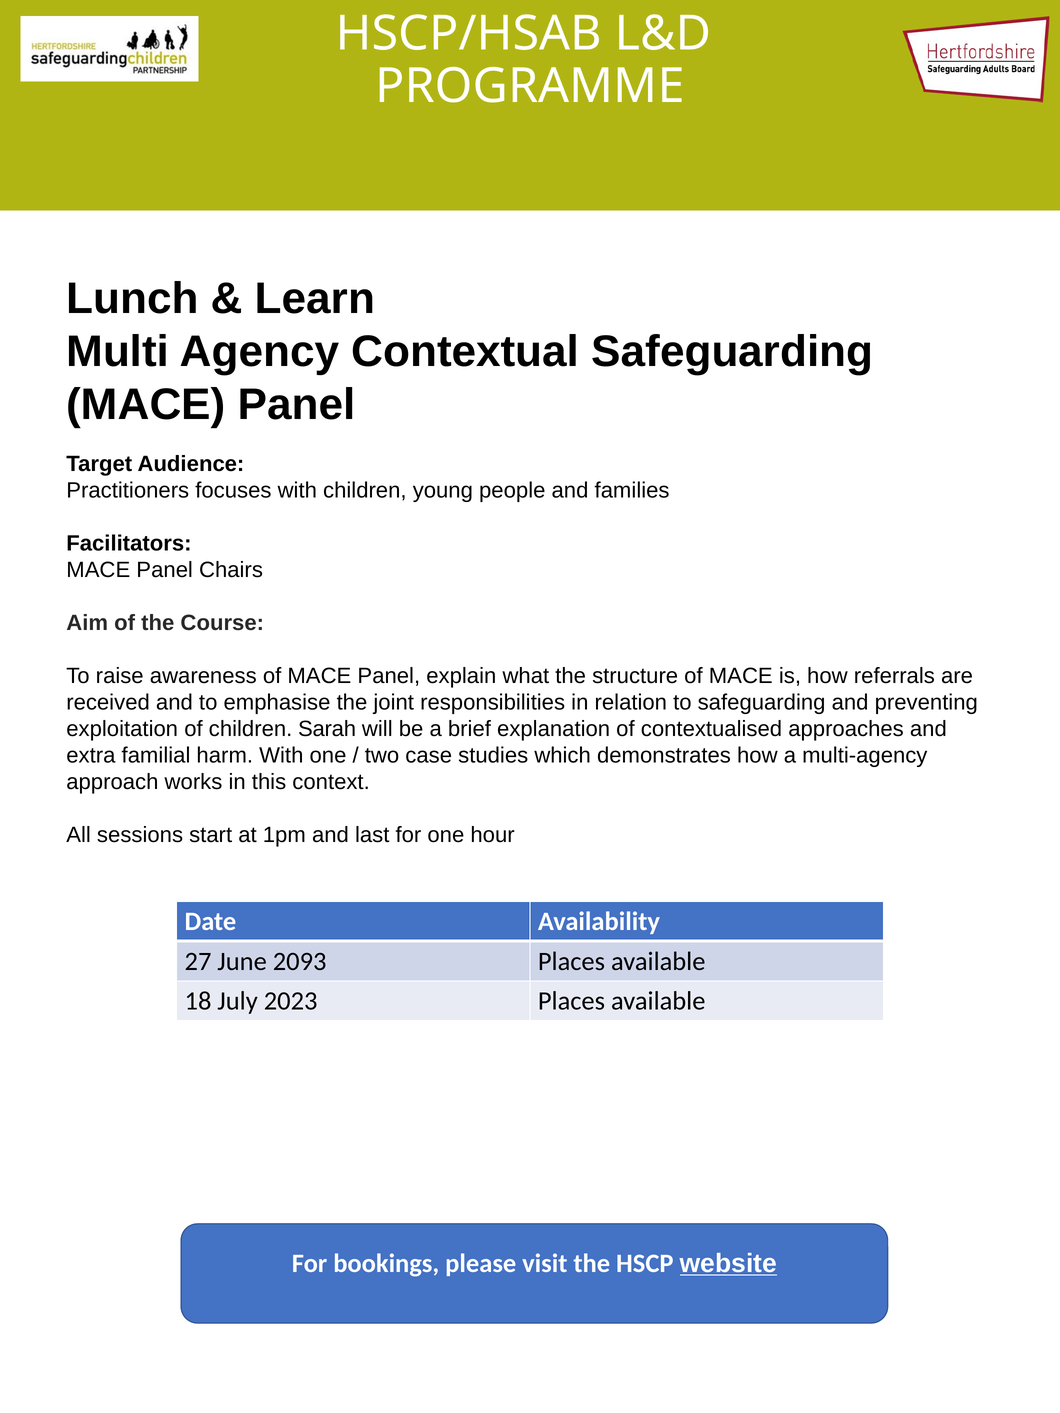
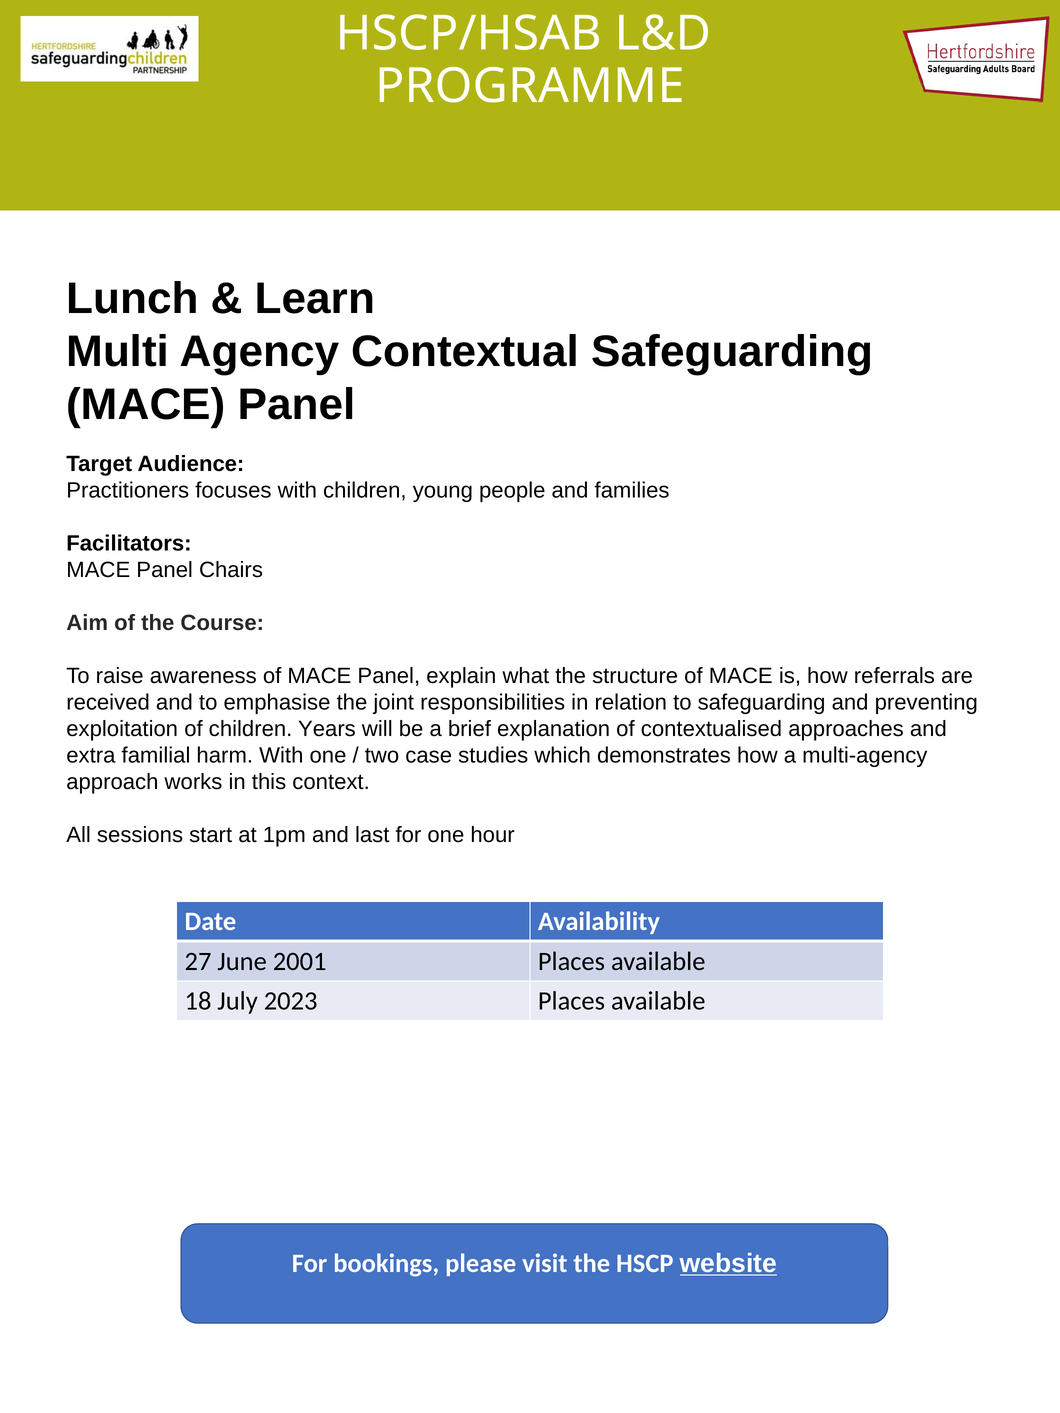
Sarah: Sarah -> Years (327, 729)
2093: 2093 -> 2001 (300, 962)
